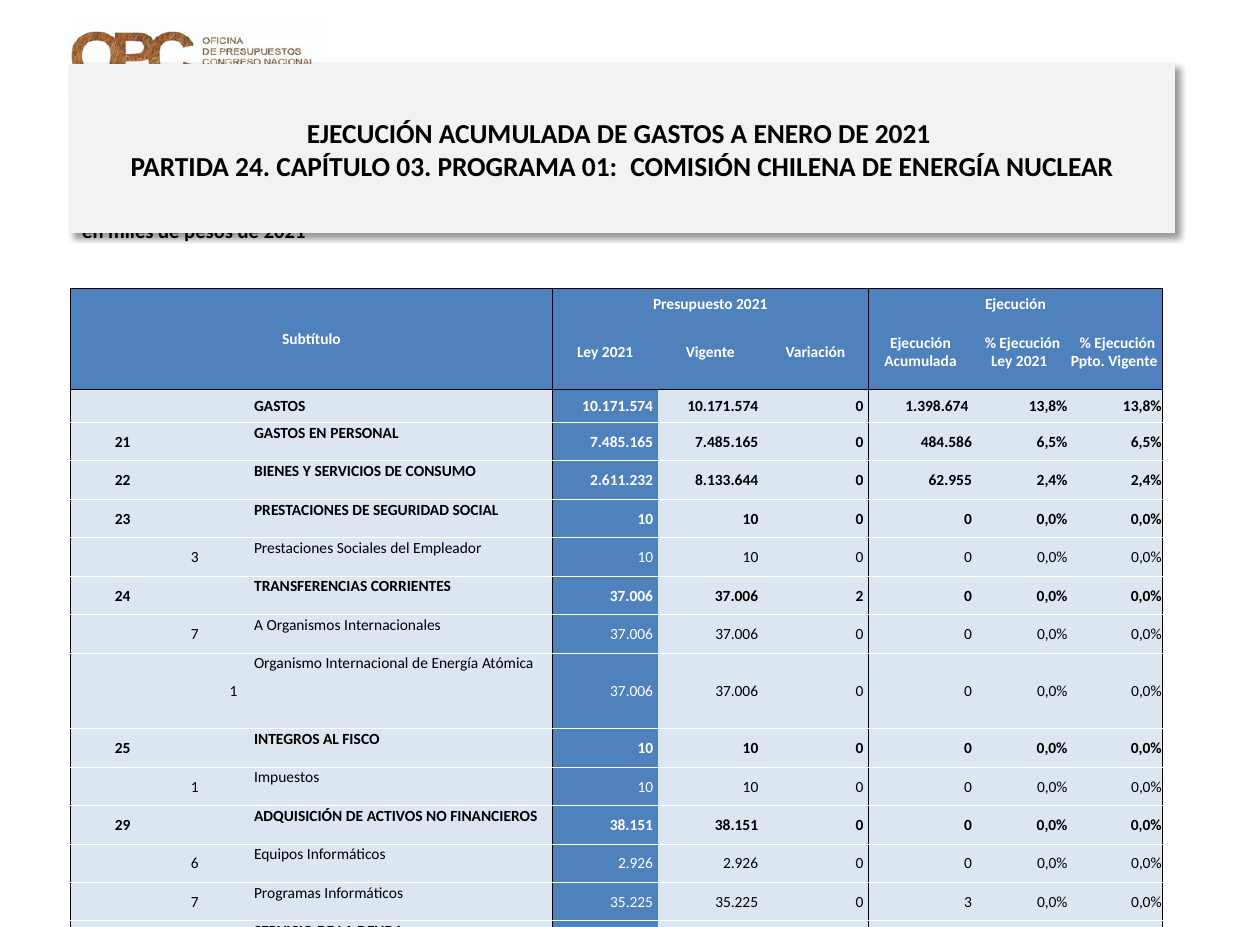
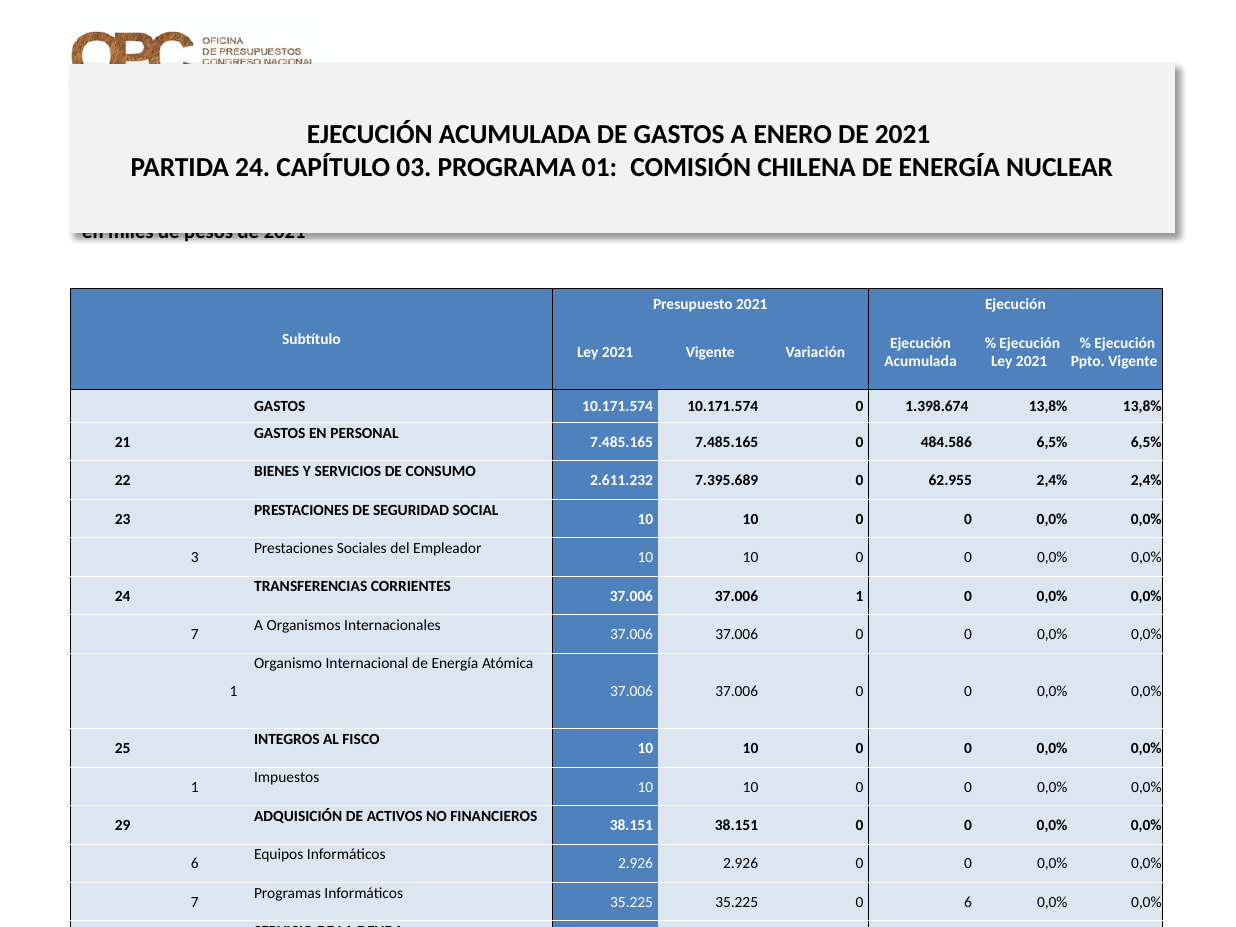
8.133.644: 8.133.644 -> 7.395.689 (727, 481)
37.006 2: 2 -> 1 (860, 596)
0 3: 3 -> 6 (968, 902)
